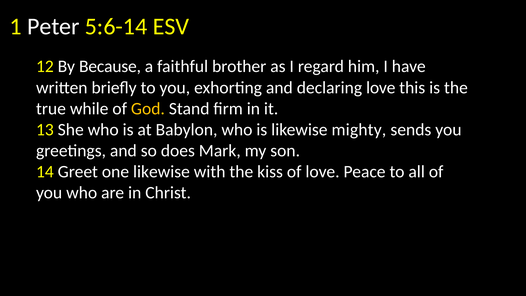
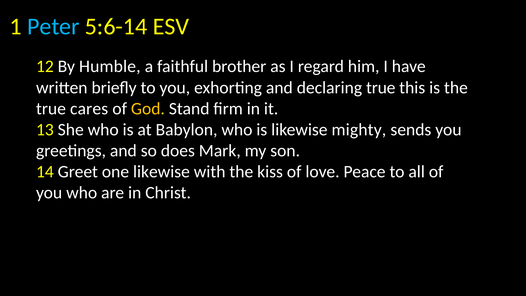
Peter colour: white -> light blue (53, 27)
Because: Because -> Humble (110, 66)
declaring love: love -> true (381, 88)
while: while -> cares (89, 109)
